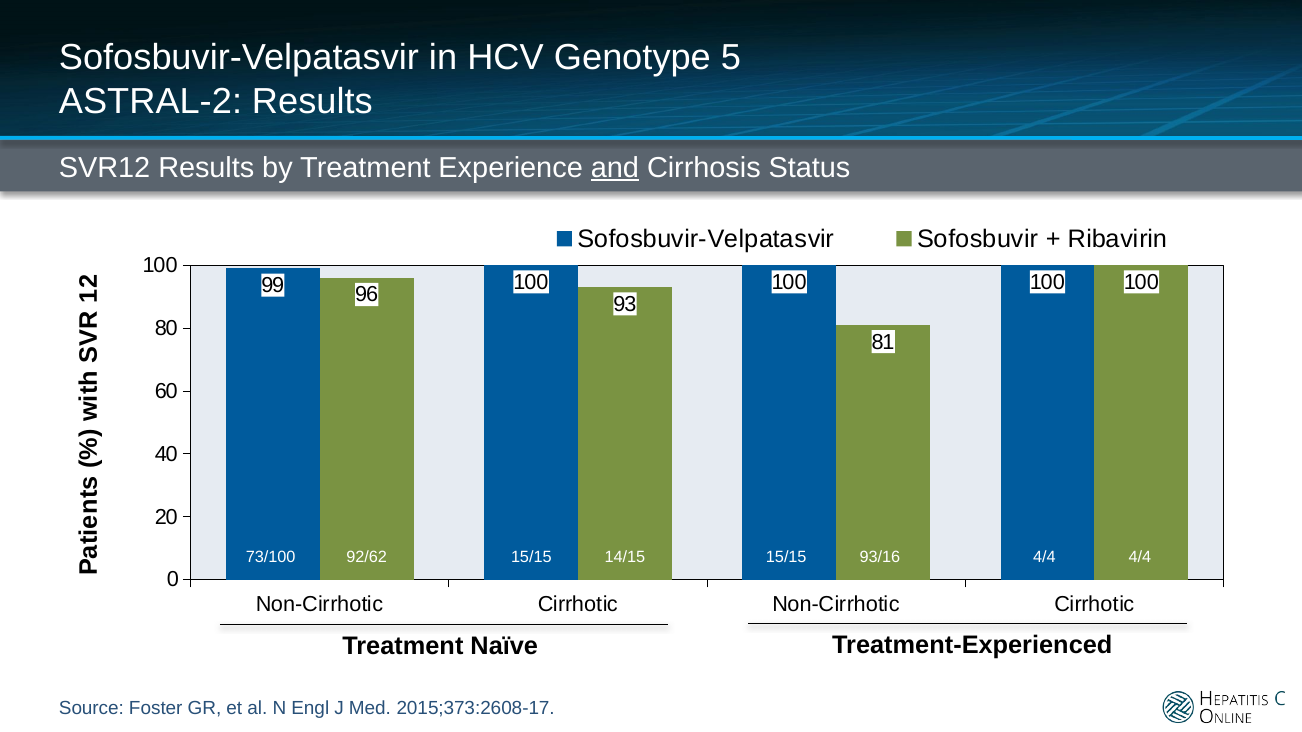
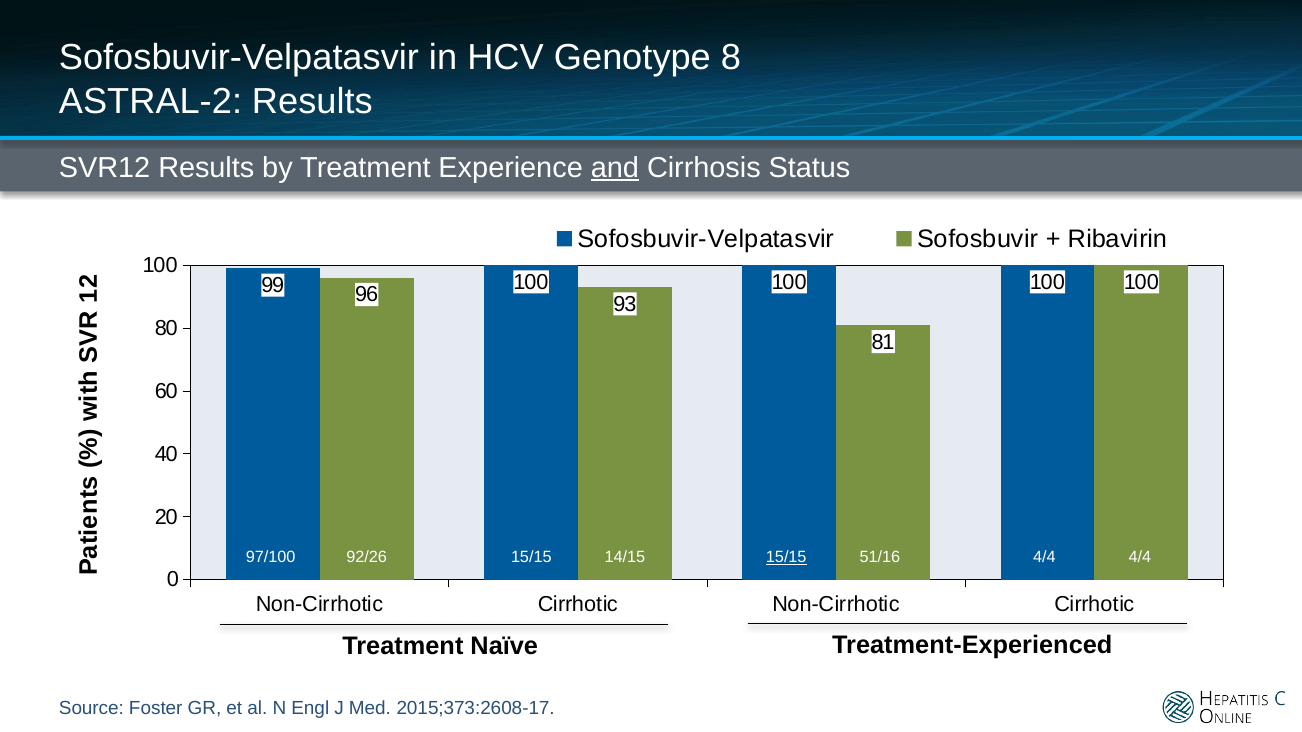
5: 5 -> 8 (731, 58)
73/100: 73/100 -> 97/100 (271, 558)
92/62: 92/62 -> 92/26 (367, 558)
15/15 underline: none -> present (786, 558)
93/16: 93/16 -> 51/16 (880, 557)
